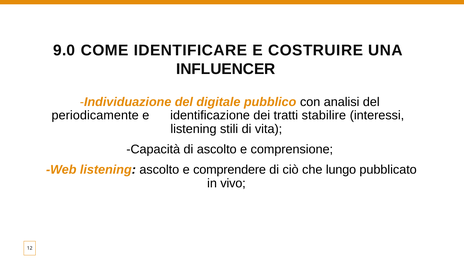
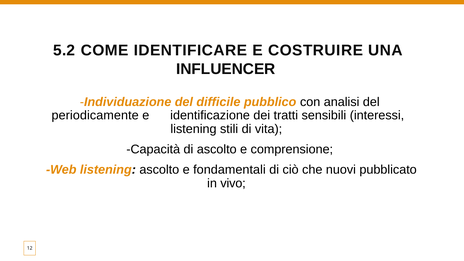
9.0: 9.0 -> 5.2 (64, 50)
digitale: digitale -> difficile (218, 102)
stabilire: stabilire -> sensibili (324, 115)
comprendere: comprendere -> fondamentali (229, 170)
lungo: lungo -> nuovi (341, 170)
